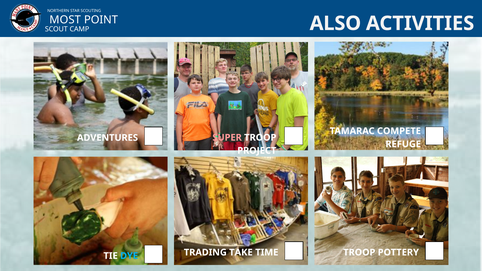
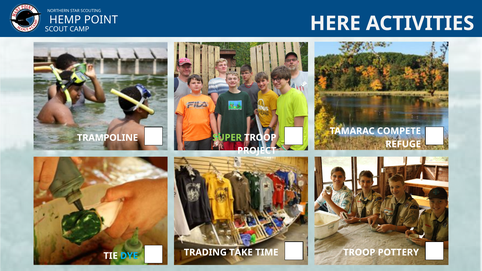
MOST: MOST -> HEMP (65, 20)
ALSO: ALSO -> HERE (335, 23)
SUPER colour: pink -> light green (227, 138)
ADVENTURES: ADVENTURES -> TRAMPOLINE (108, 138)
